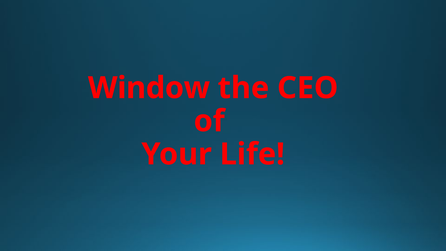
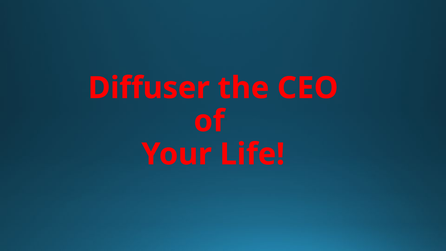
Window: Window -> Diffuser (149, 88)
